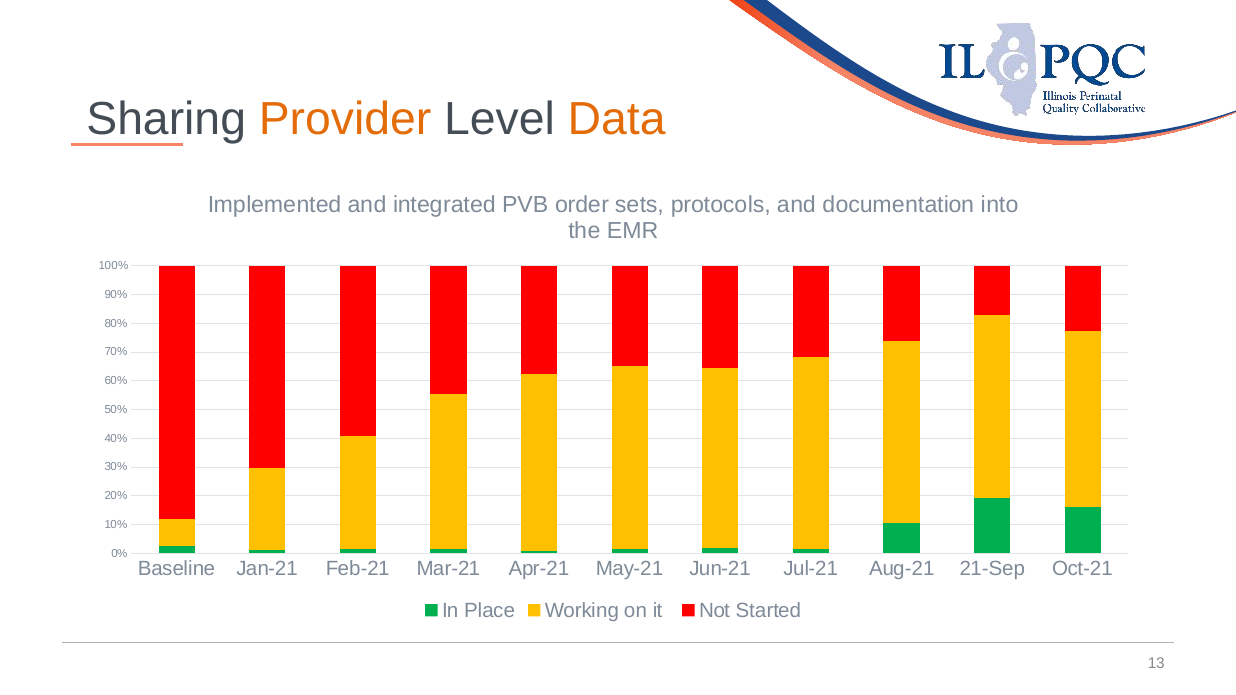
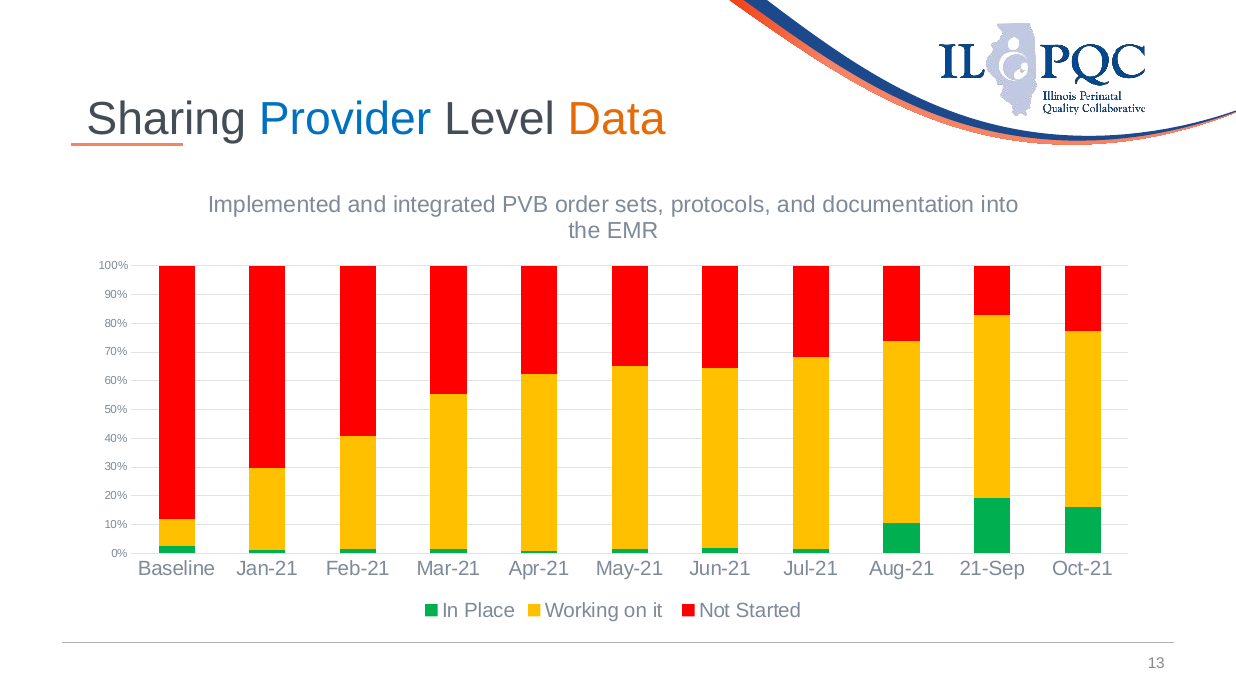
Provider colour: orange -> blue (345, 119)
